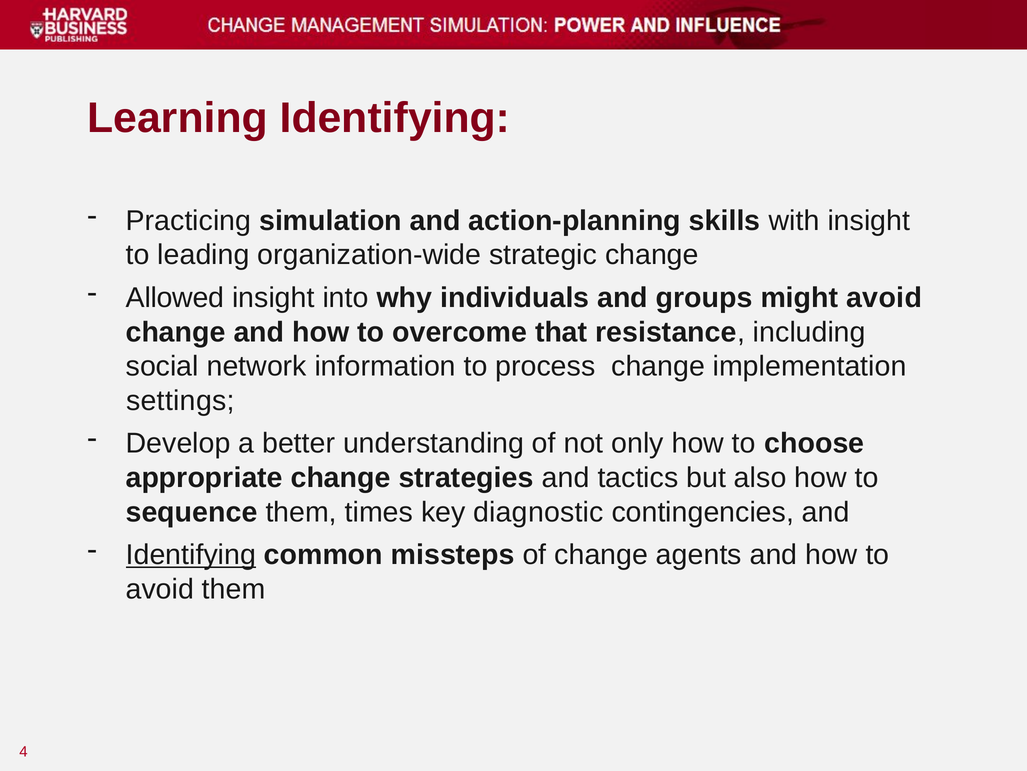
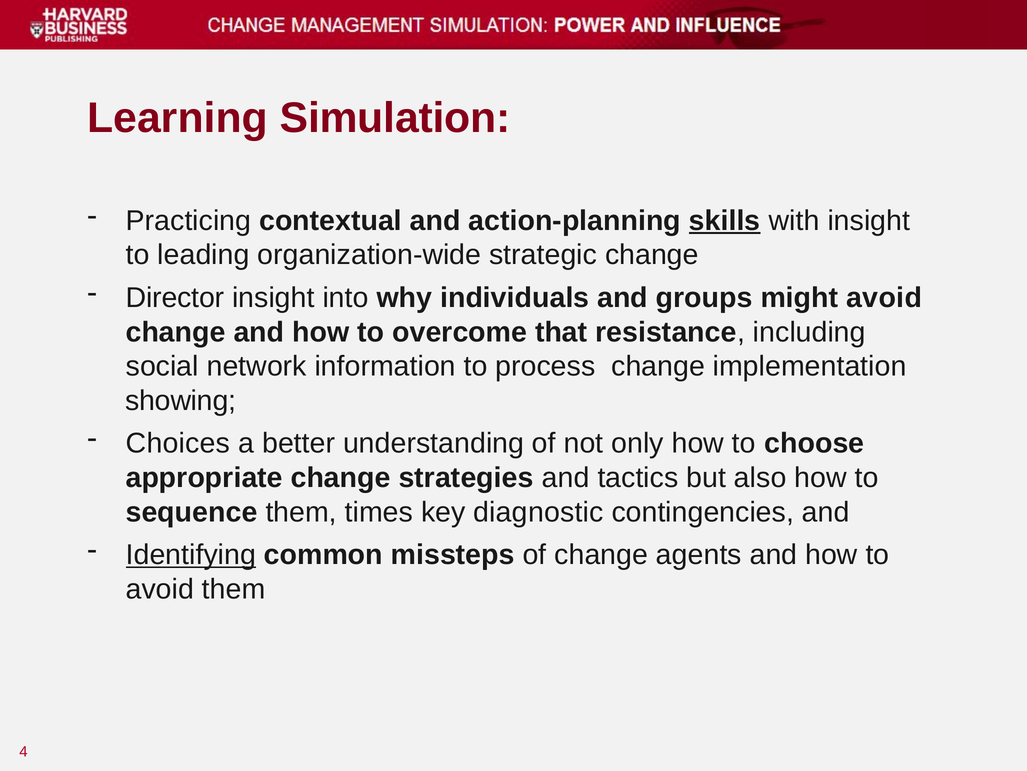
Learning Identifying: Identifying -> Simulation (395, 118)
simulation: simulation -> contextual (331, 220)
skills underline: none -> present (725, 220)
Allowed: Allowed -> Director (175, 298)
settings: settings -> showing (181, 400)
Develop: Develop -> Choices (178, 443)
